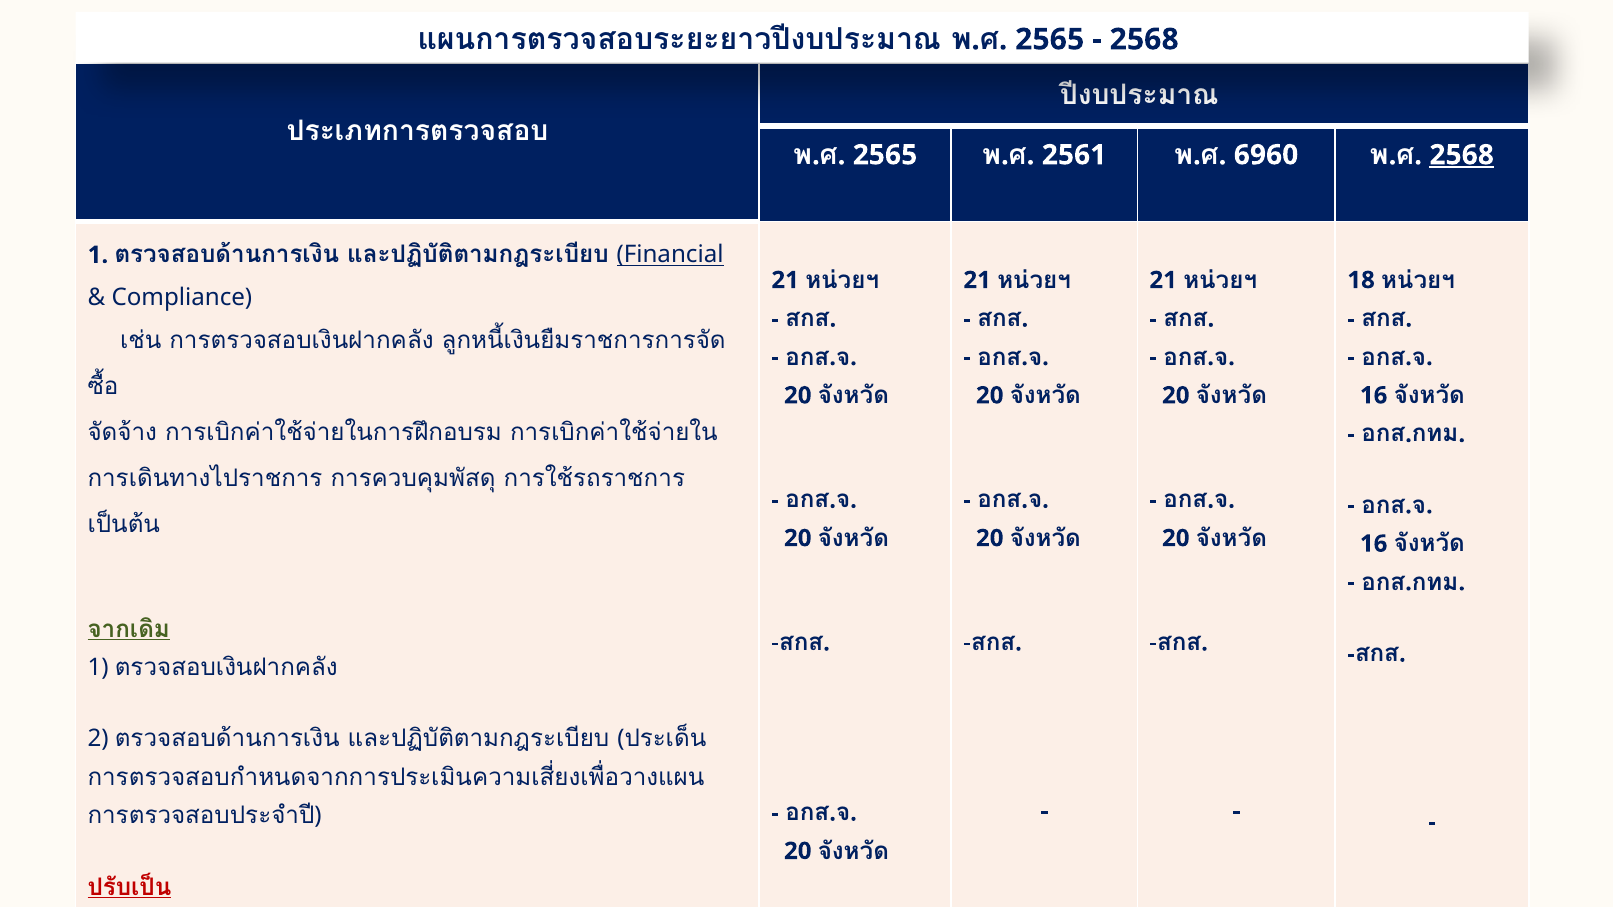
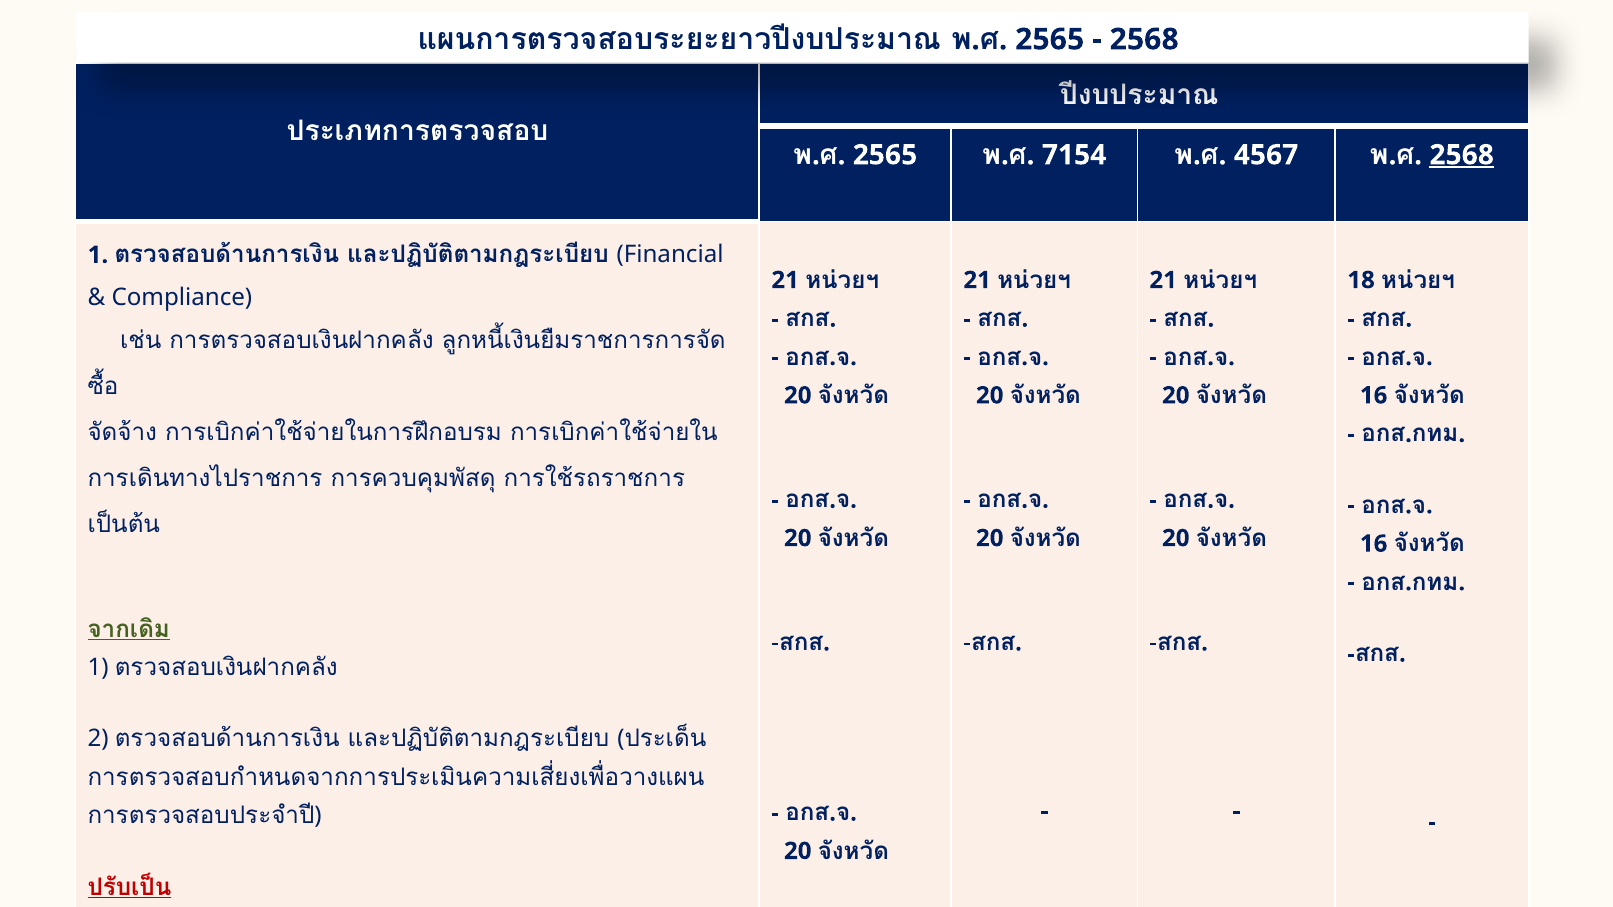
2561: 2561 -> 7154 (1074, 155)
6960: 6960 -> 4567 (1266, 155)
Financial underline: present -> none (670, 255)
